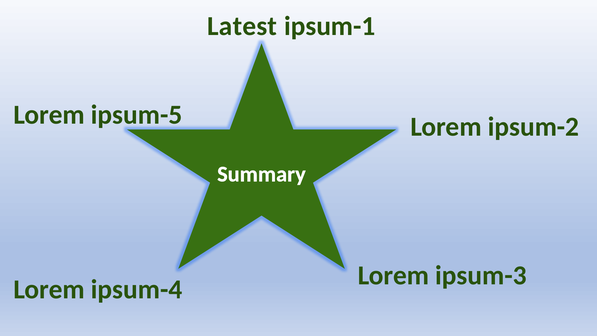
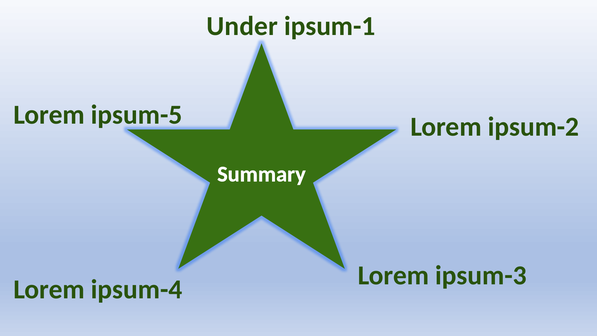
Latest: Latest -> Under (242, 26)
